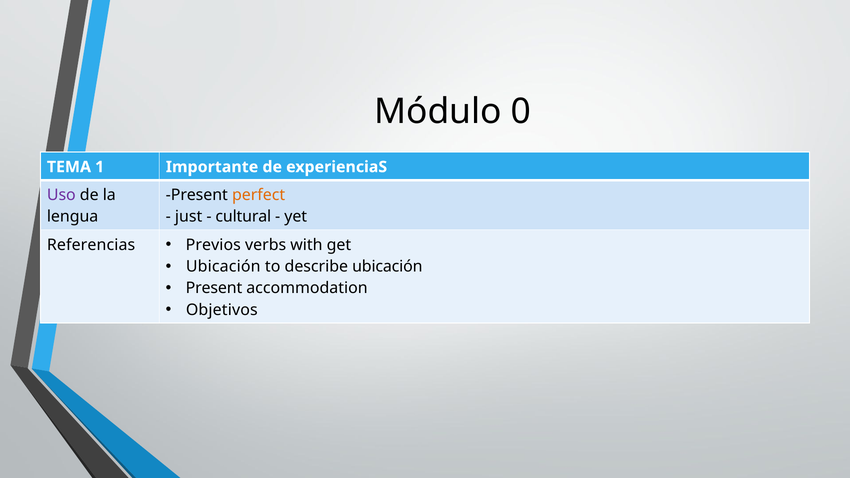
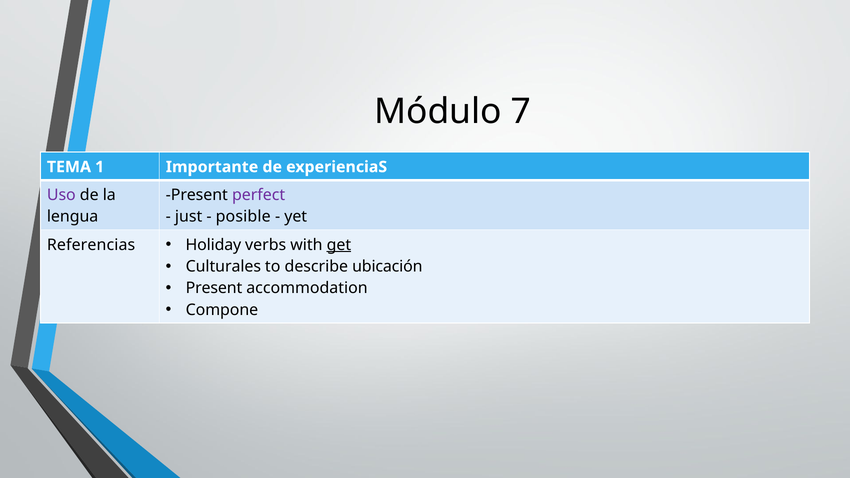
0: 0 -> 7 (521, 111)
perfect colour: orange -> purple (259, 195)
cultural: cultural -> posible (243, 217)
Previos: Previos -> Holiday (213, 245)
get underline: none -> present (339, 245)
Ubicación: Ubicación -> Culturales (223, 267)
Objetivos: Objetivos -> Compone (222, 310)
